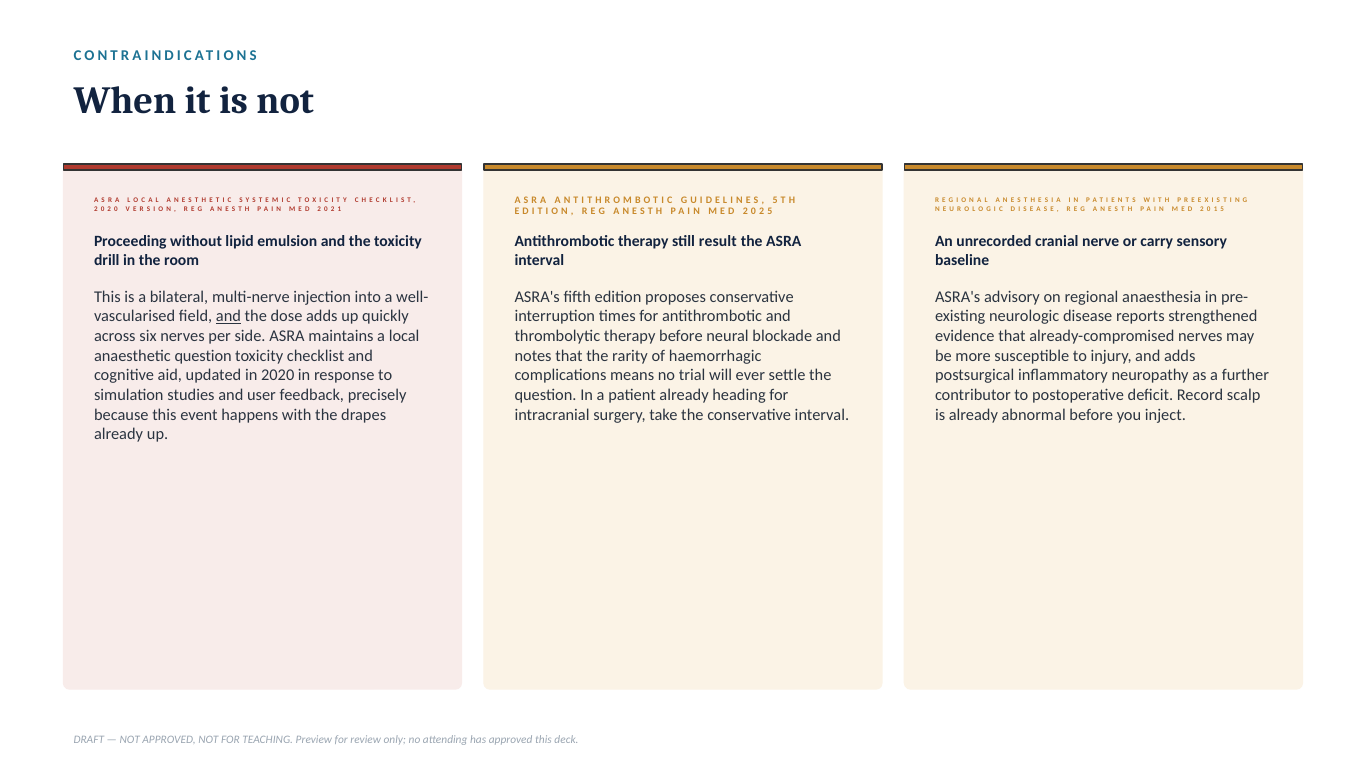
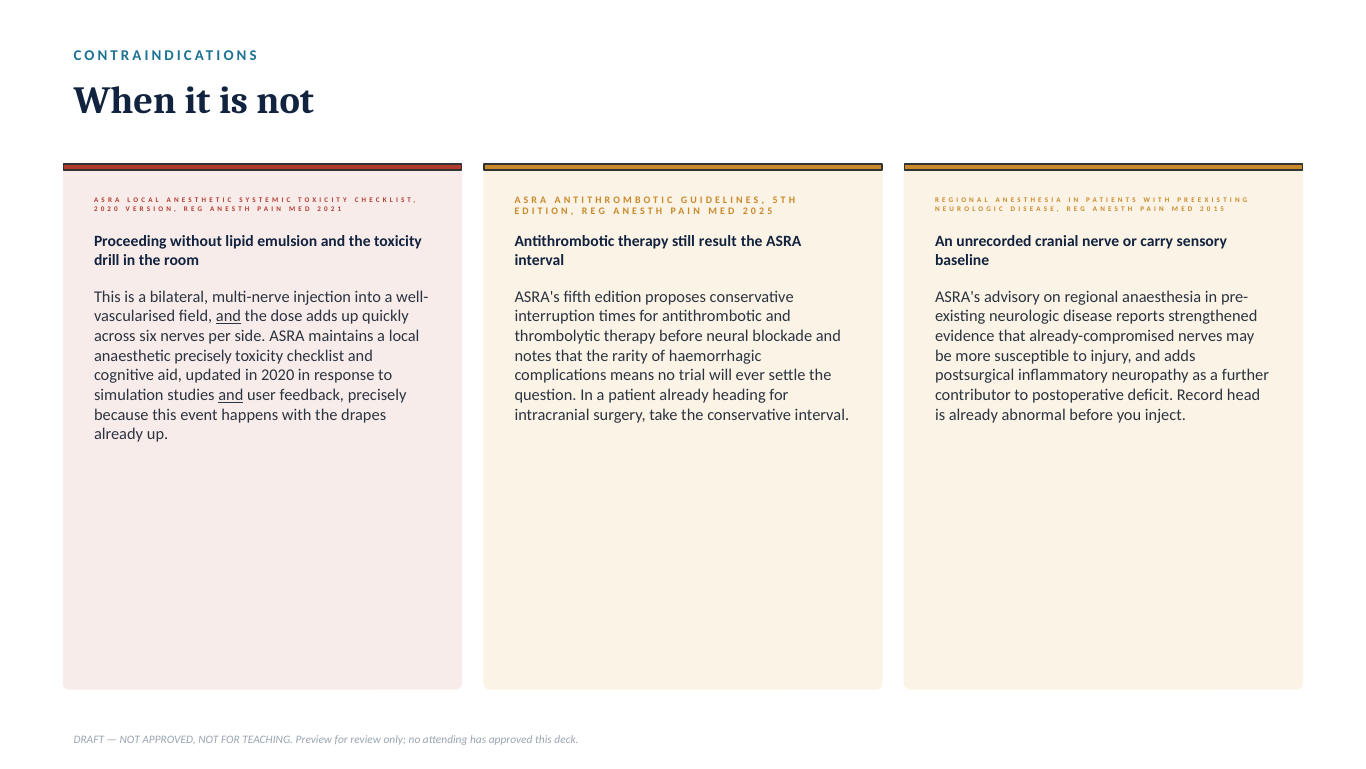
anaesthetic question: question -> precisely (203, 356)
and underline: none -> present (231, 395)
scalp: scalp -> head (1244, 395)
